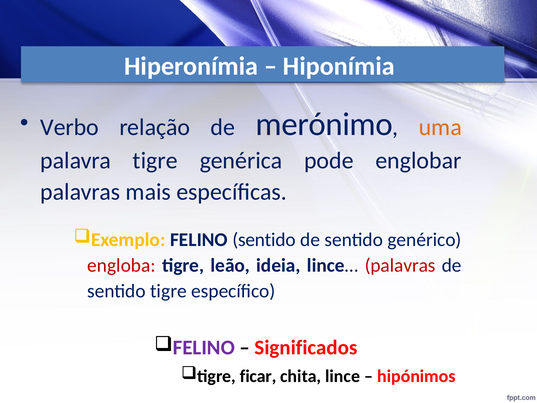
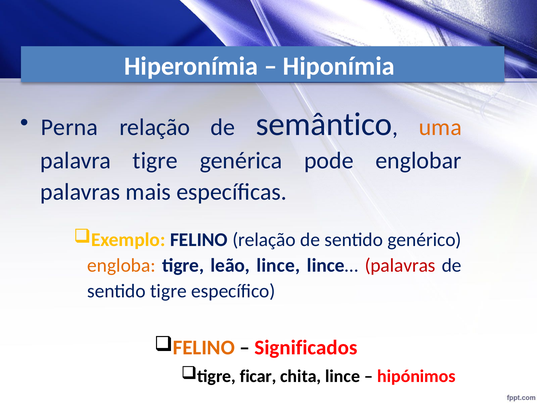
Verbo: Verbo -> Perna (69, 127)
merónimo: merónimo -> semântico (324, 124)
FELINO sentido: sentido -> relação (264, 240)
engloba colour: red -> orange (121, 265)
leão ideia: ideia -> lince (278, 265)
FELINO colour: purple -> orange (204, 347)
